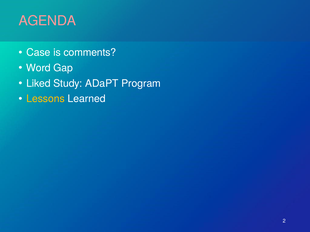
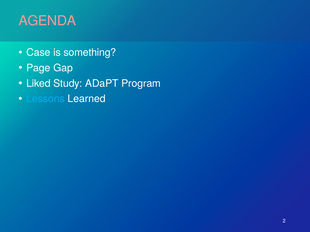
comments: comments -> something (90, 53)
Word: Word -> Page (38, 68)
Lessons colour: yellow -> light blue (46, 99)
